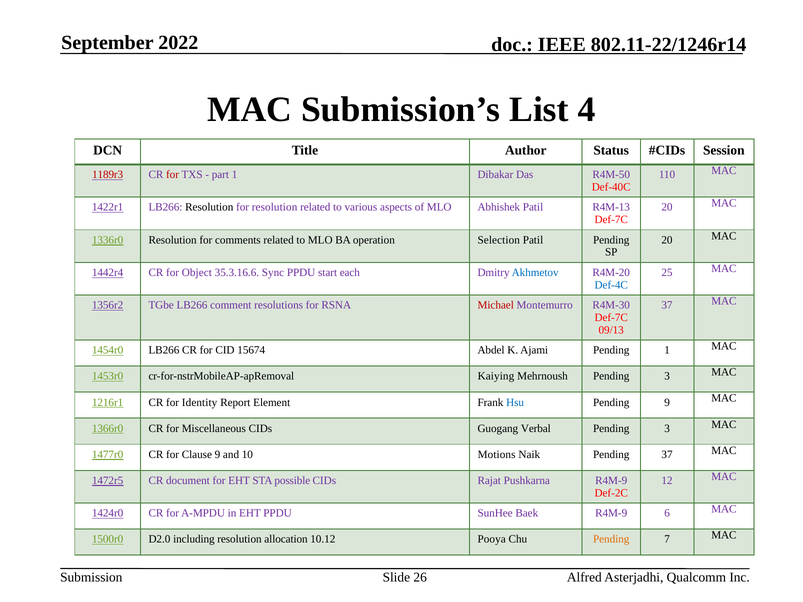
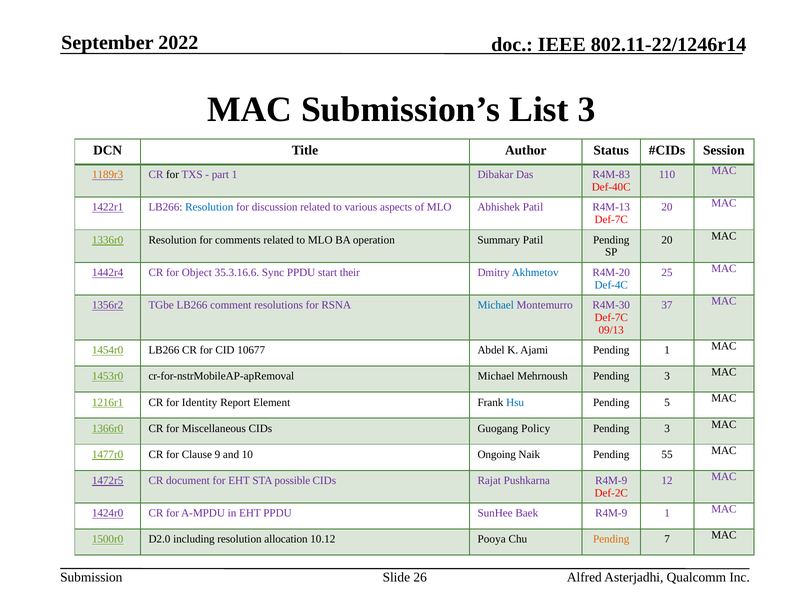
List 4: 4 -> 3 (586, 109)
1189r3 colour: red -> orange (108, 175)
for colour: red -> black (173, 175)
R4M-50: R4M-50 -> R4M-83 (611, 175)
Resolution colour: black -> blue (209, 207)
for resolution: resolution -> discussion (275, 207)
Selection: Selection -> Summary (499, 240)
each: each -> their (350, 273)
Michael colour: red -> blue (496, 305)
15674: 15674 -> 10677 (251, 350)
cr-for-nstrMobileAP-apRemoval Kaiying: Kaiying -> Michael (496, 376)
Pending 9: 9 -> 5 (667, 402)
Verbal: Verbal -> Policy (536, 429)
Motions: Motions -> Ongoing (497, 455)
Pending 37: 37 -> 55 (667, 455)
R4M-9 6: 6 -> 1 (667, 513)
